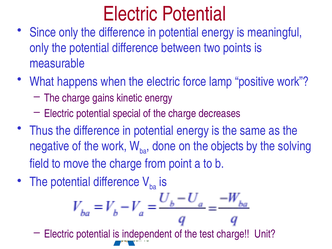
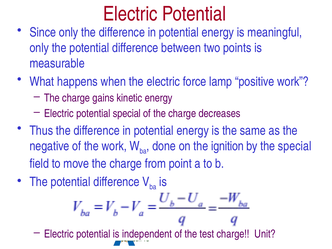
objects: objects -> ignition (227, 146)
the solving: solving -> special (295, 146)
